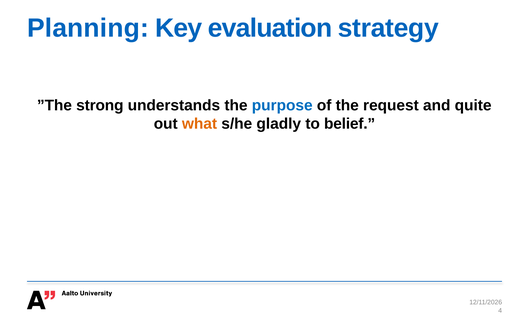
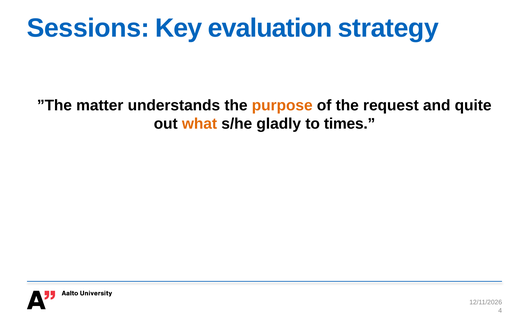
Planning: Planning -> Sessions (88, 28)
strong: strong -> matter (100, 106)
purpose colour: blue -> orange (282, 106)
belief: belief -> times (350, 124)
